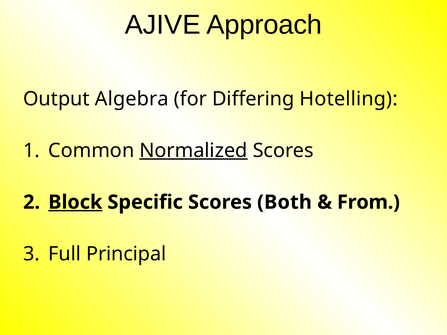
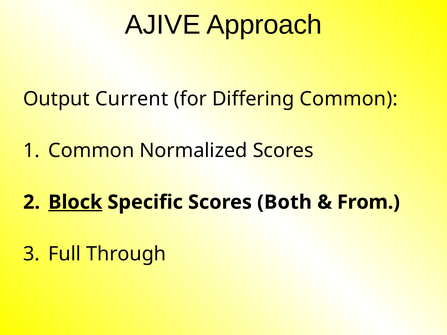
Algebra: Algebra -> Current (132, 99)
Differing Hotelling: Hotelling -> Common (349, 99)
Normalized underline: present -> none (193, 151)
Principal: Principal -> Through (126, 254)
